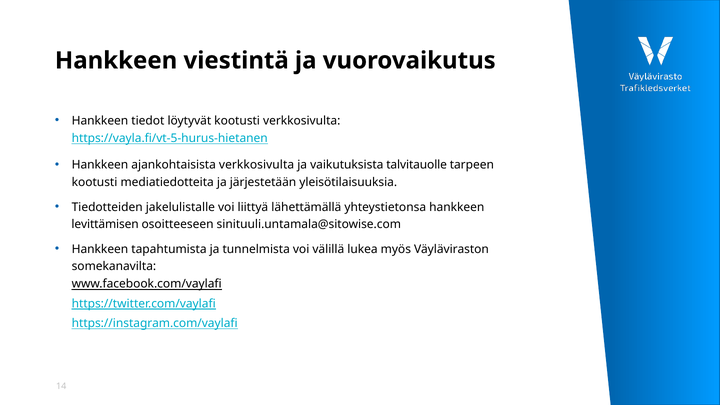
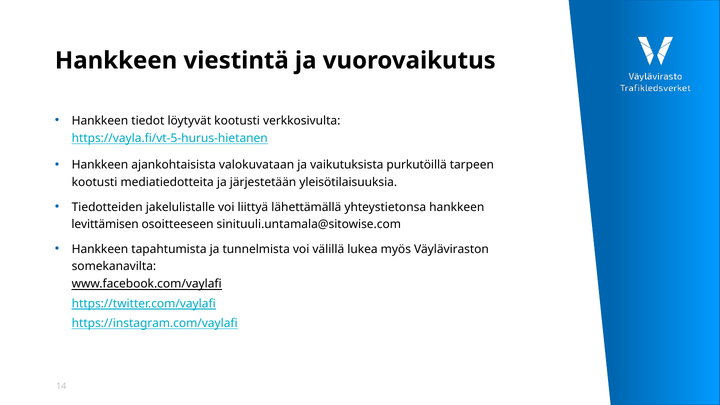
ajankohtaisista verkkosivulta: verkkosivulta -> valokuvataan (257, 165)
talvitauolle: talvitauolle -> purkutöillä (417, 165)
